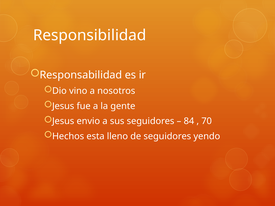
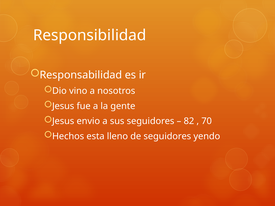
84: 84 -> 82 (189, 121)
